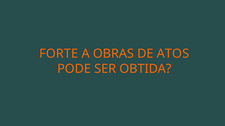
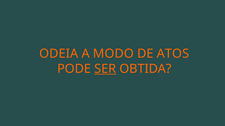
FORTE: FORTE -> ODEIA (59, 54)
OBRAS: OBRAS -> MODO (113, 54)
SER underline: none -> present (105, 69)
